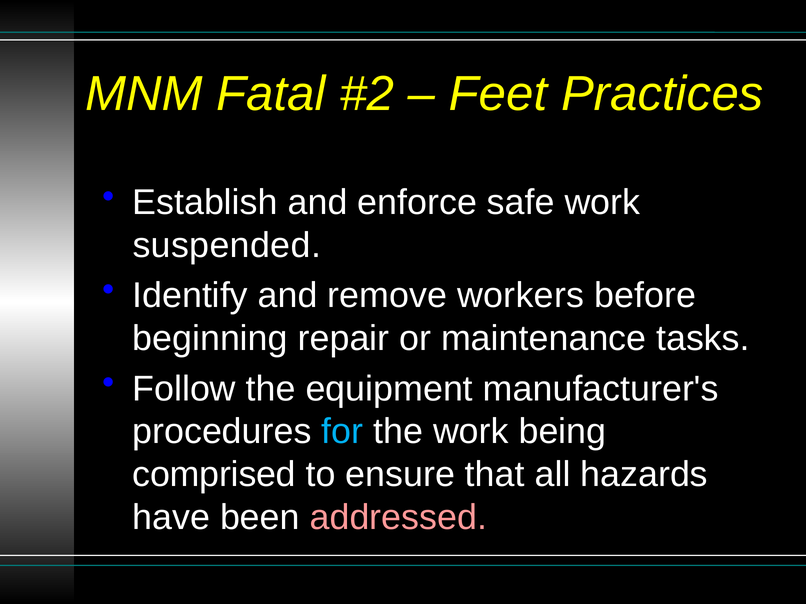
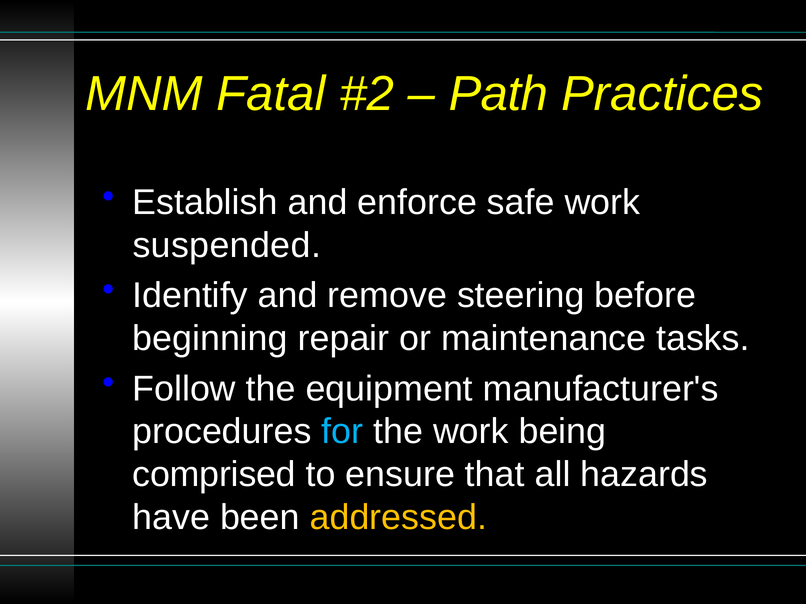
Feet: Feet -> Path (498, 94)
workers: workers -> steering (521, 296)
addressed colour: pink -> yellow (398, 518)
